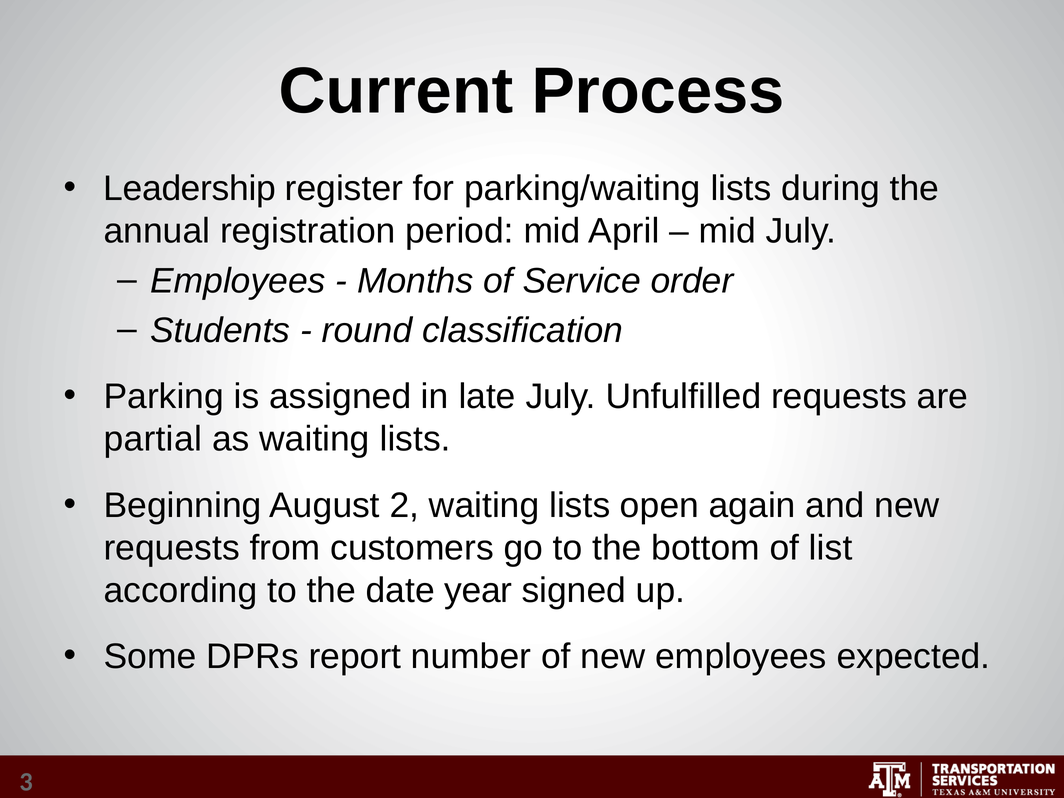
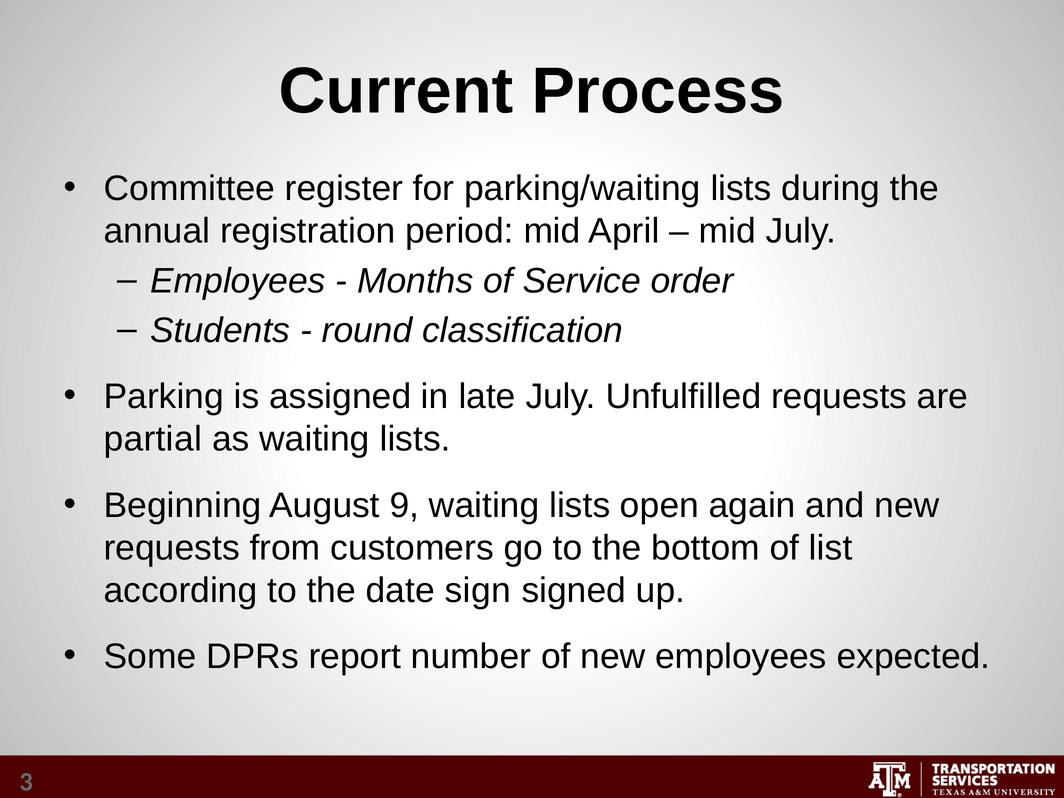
Leadership: Leadership -> Committee (189, 189)
2: 2 -> 9 (404, 505)
year: year -> sign (478, 590)
